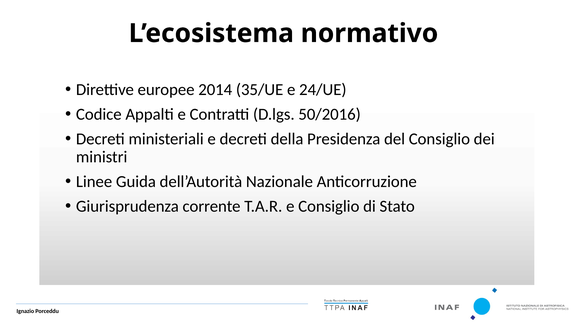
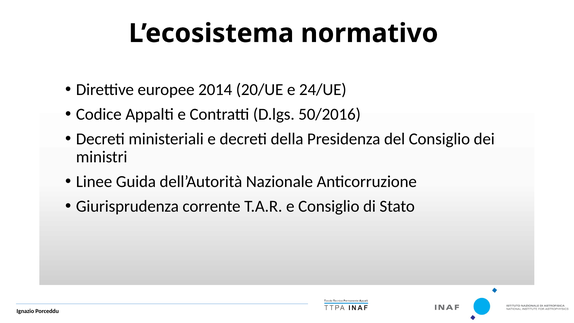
35/UE: 35/UE -> 20/UE (260, 90)
